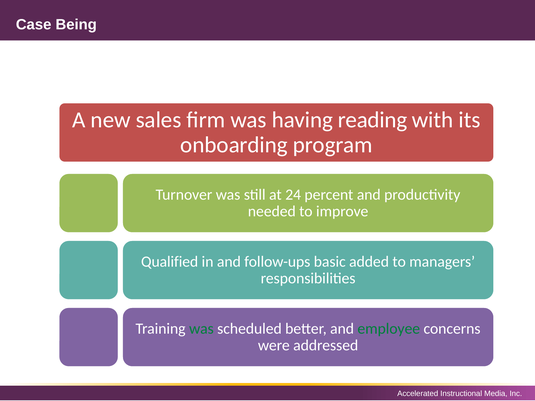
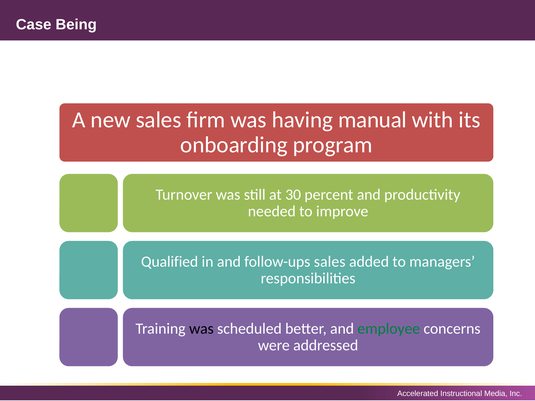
reading: reading -> manual (373, 120)
24: 24 -> 30 (293, 195)
follow-ups basic: basic -> sales (330, 262)
was colour: green -> black (201, 329)
